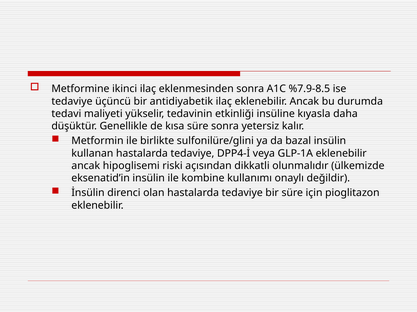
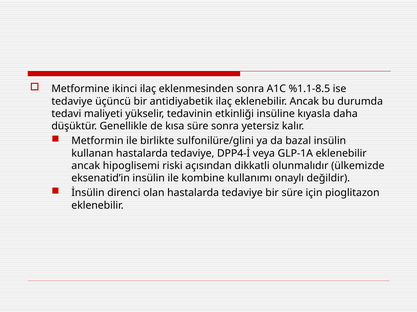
%7.9-8.5: %7.9-8.5 -> %1.1-8.5 (309, 89)
